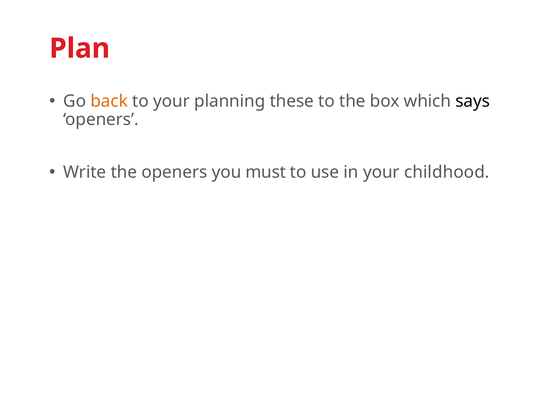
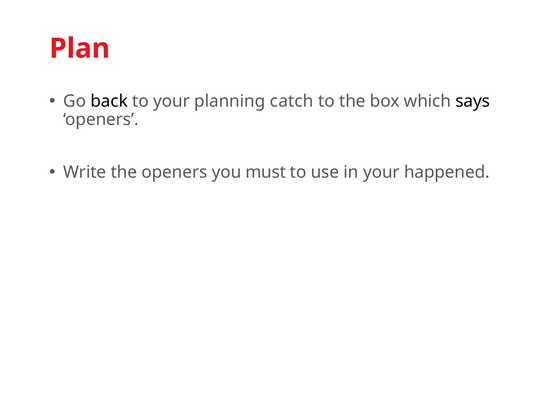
back colour: orange -> black (109, 101)
these: these -> catch (292, 101)
childhood: childhood -> happened (447, 172)
